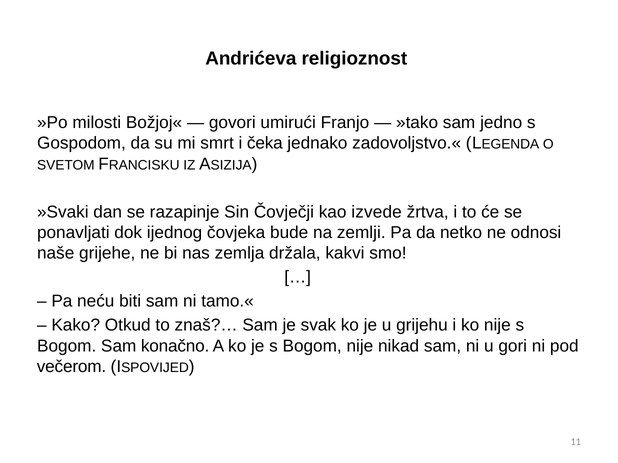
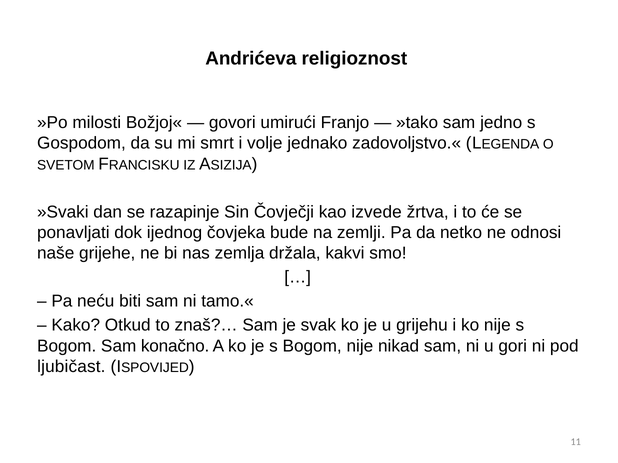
čeka: čeka -> volje (265, 143)
večerom: večerom -> ljubičast (71, 367)
